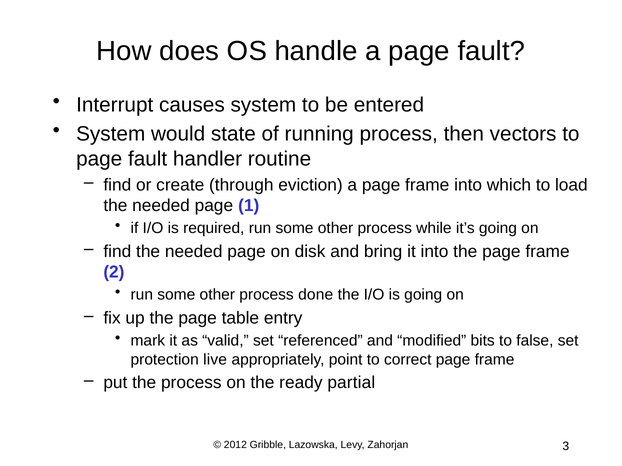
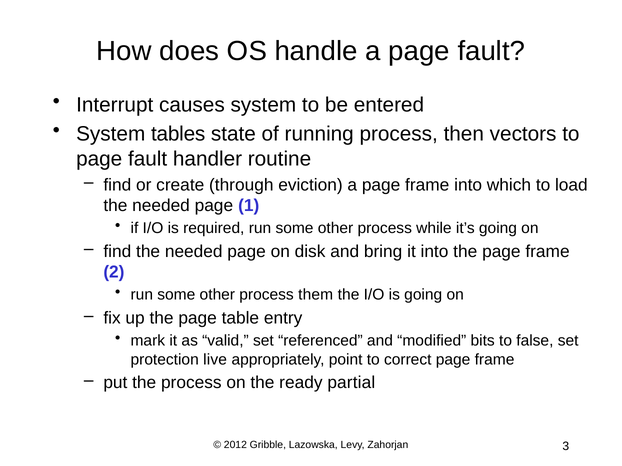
would: would -> tables (178, 134)
done: done -> them (316, 295)
